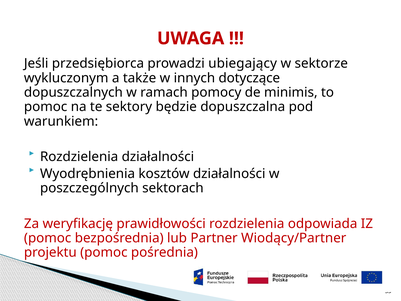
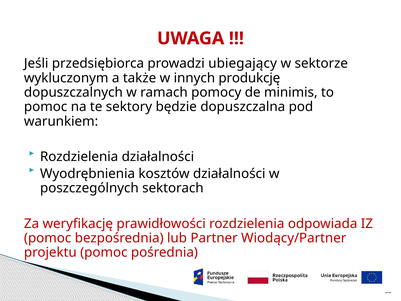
dotyczące: dotyczące -> produkcję (249, 78)
